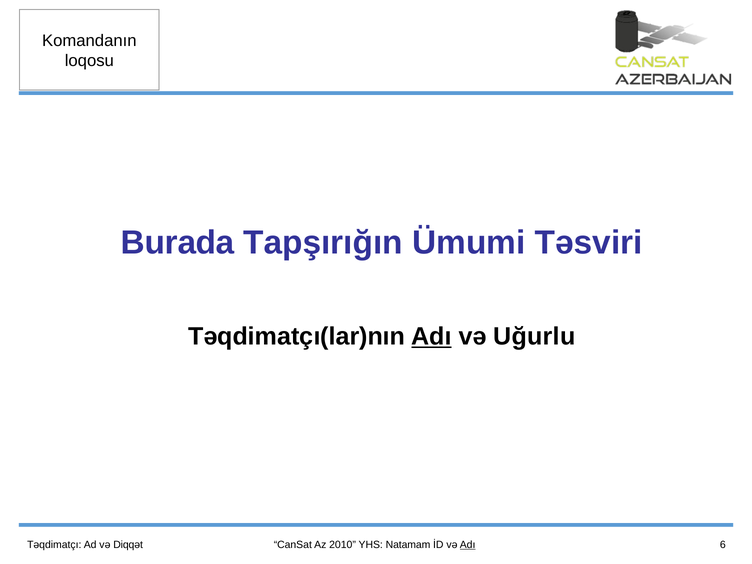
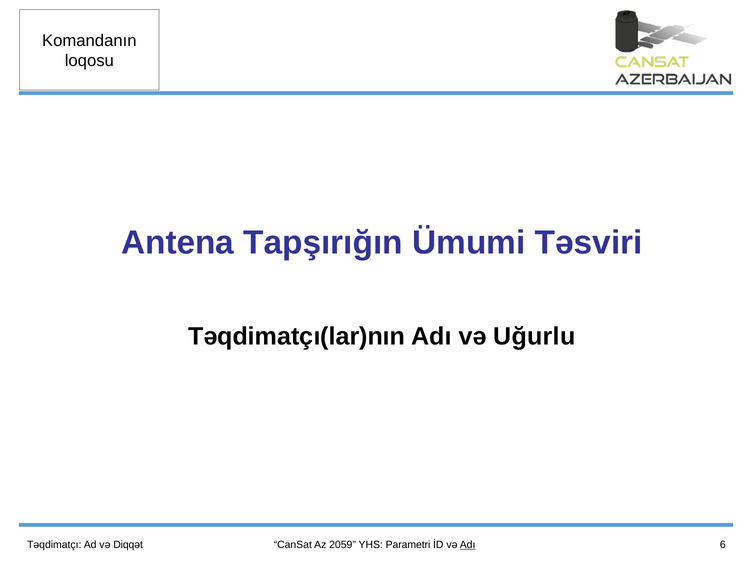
Burada: Burada -> Antena (178, 243)
Adı underline: present -> none (431, 336)
2010: 2010 -> 2059 (343, 545)
Natamam: Natamam -> Parametri (408, 545)
